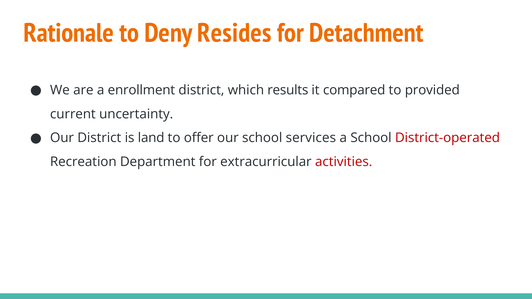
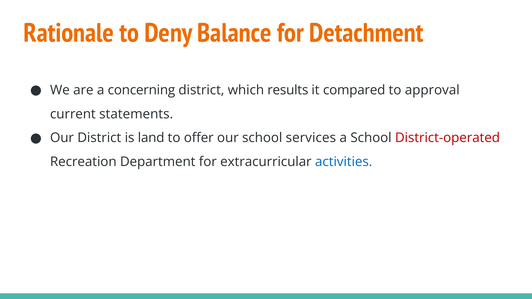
Resides: Resides -> Balance (234, 33)
enrollment: enrollment -> concerning (141, 90)
provided: provided -> approval (432, 90)
uncertainty: uncertainty -> statements (136, 114)
activities colour: red -> blue (344, 162)
